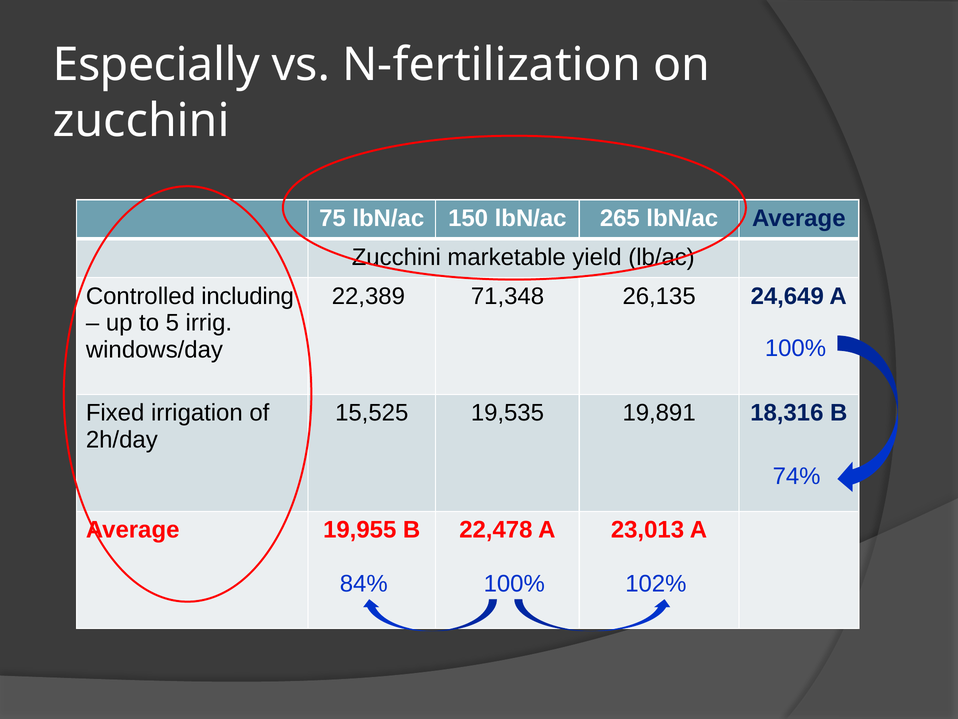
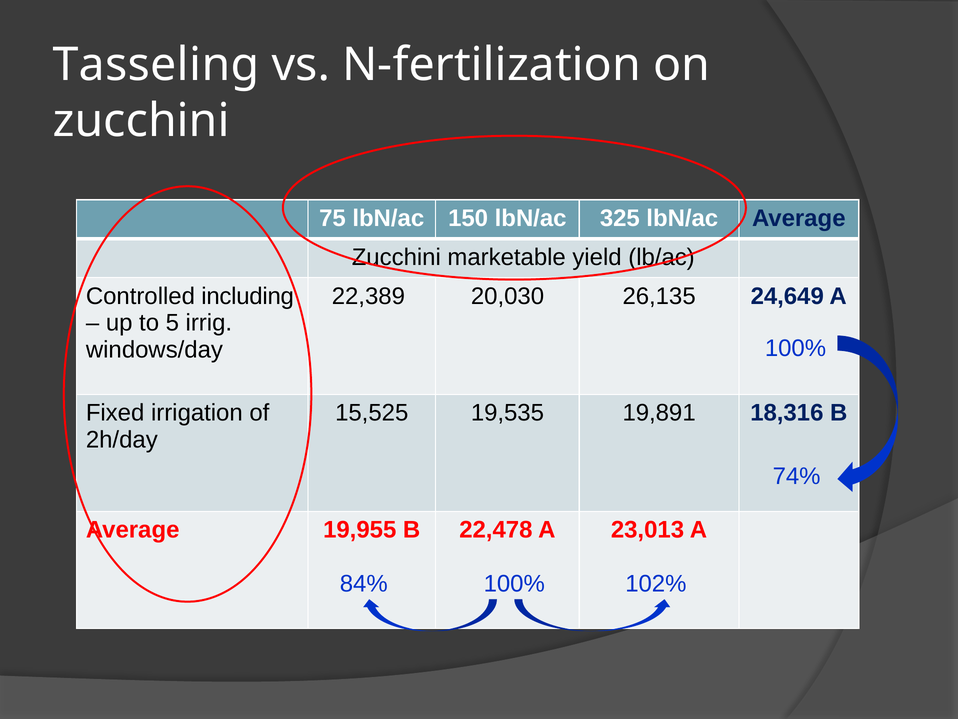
Especially: Especially -> Tasseling (156, 65)
265: 265 -> 325 (620, 218)
71,348: 71,348 -> 20,030 (507, 296)
